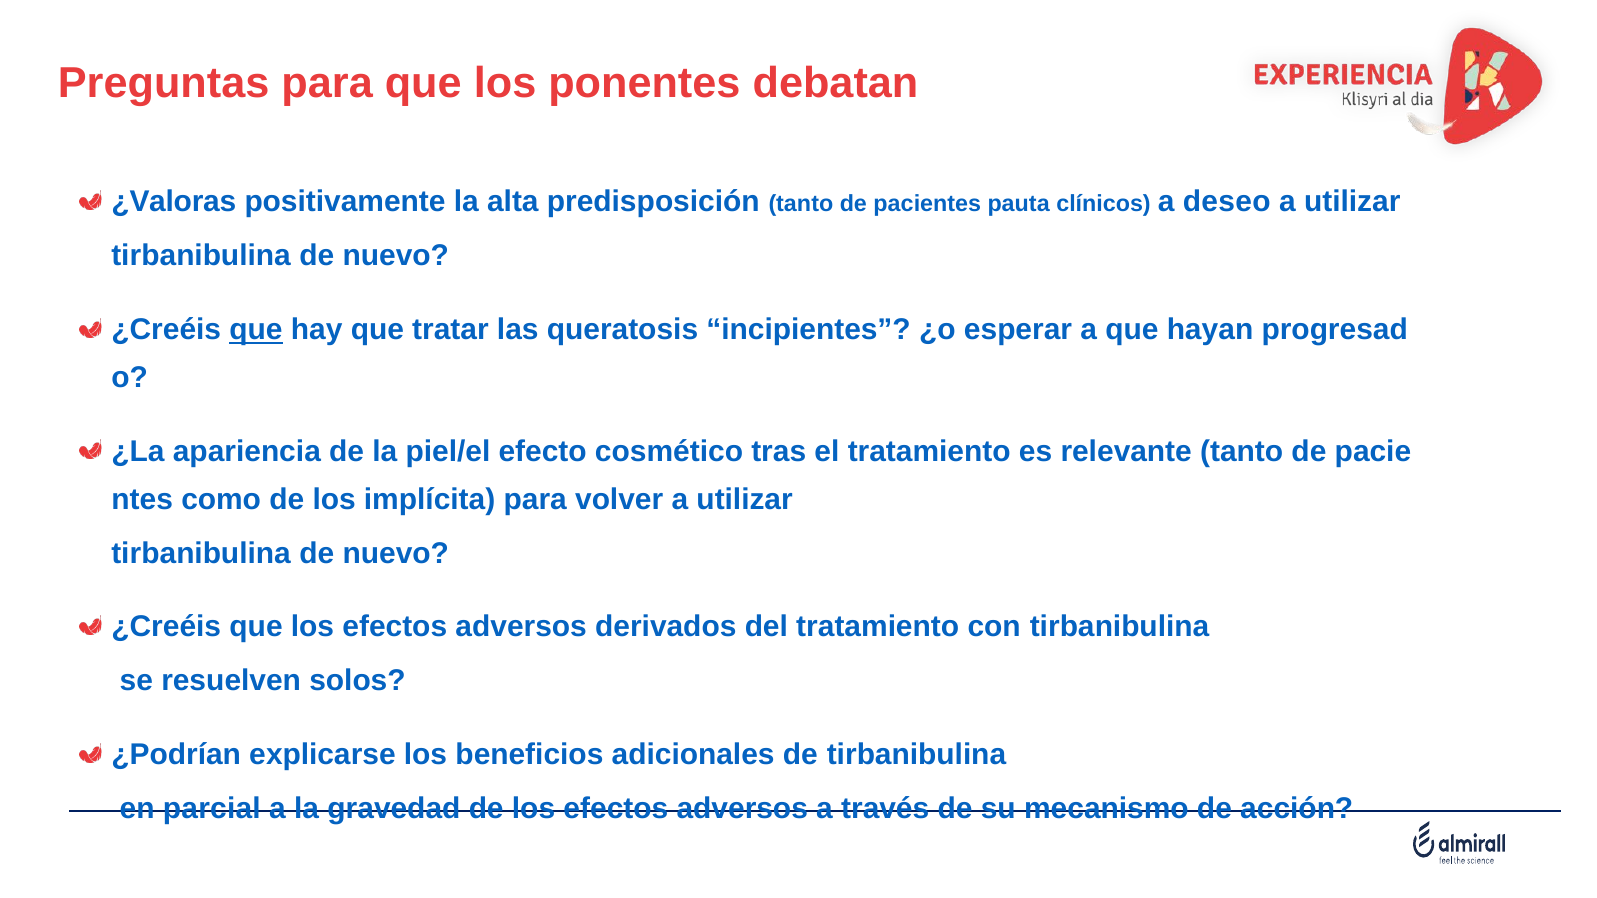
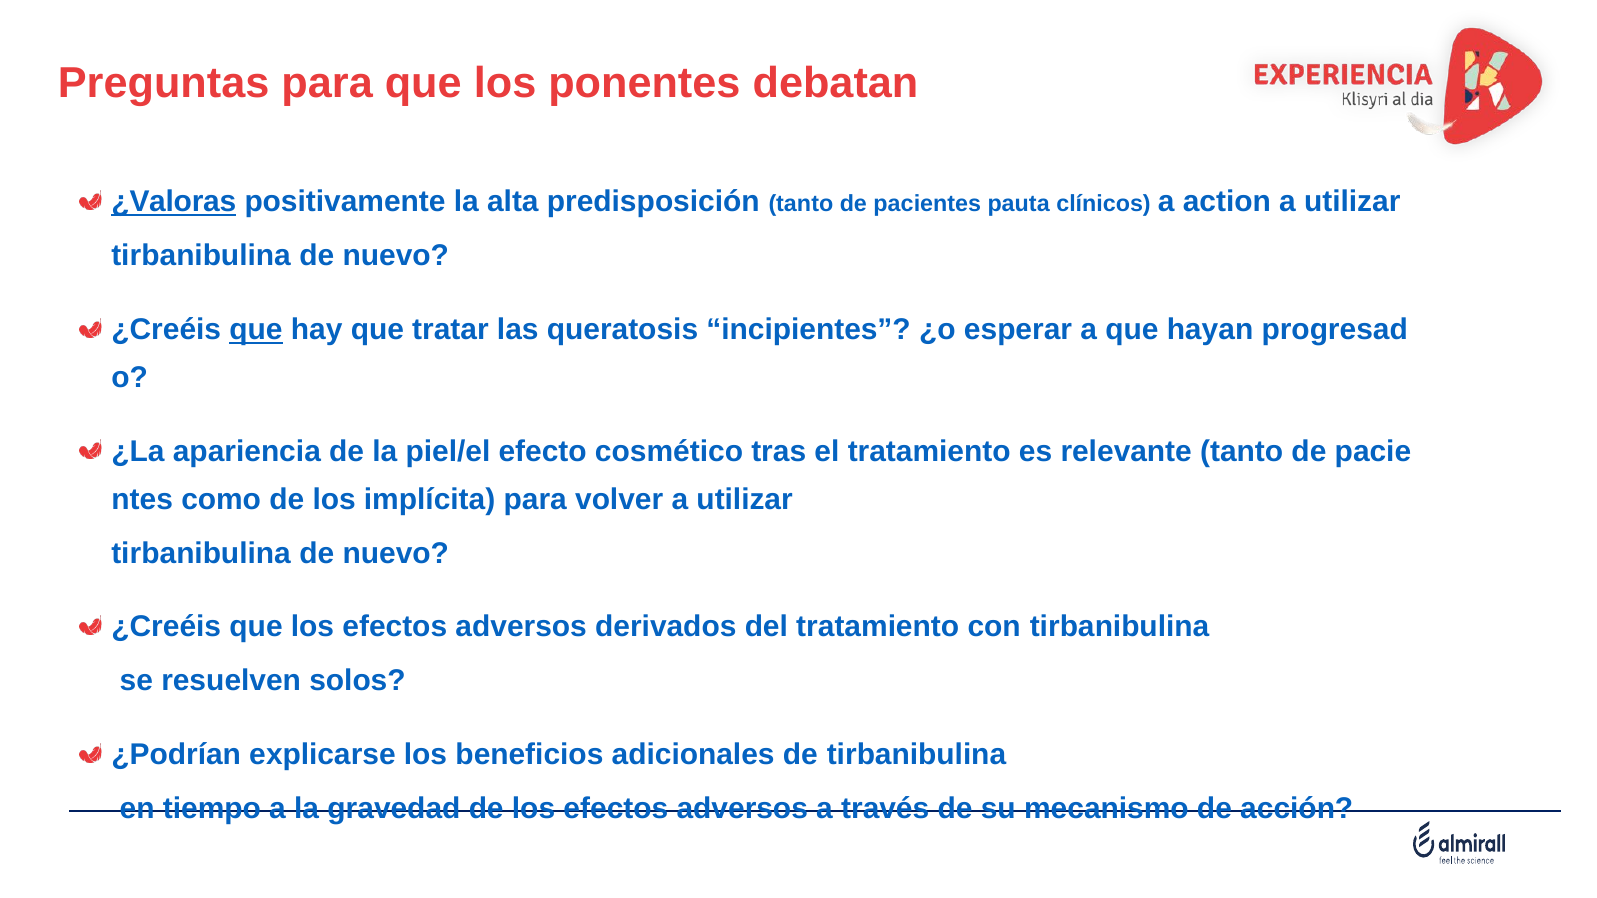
¿Valoras underline: none -> present (174, 202)
deseo: deseo -> action (1227, 202)
parcial: parcial -> tiempo (212, 809)
